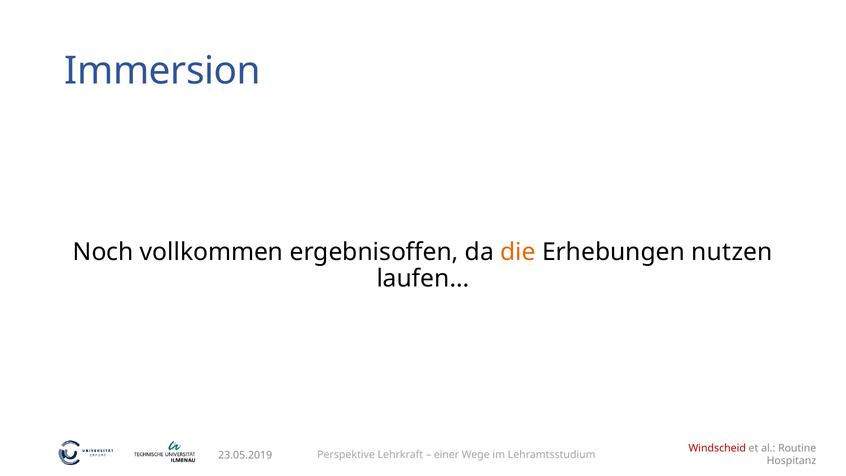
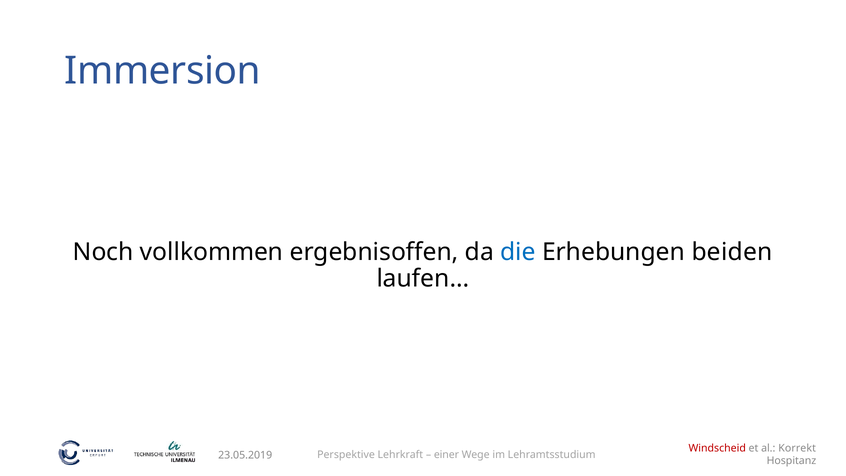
die colour: orange -> blue (518, 252)
nutzen: nutzen -> beiden (732, 252)
Routine: Routine -> Korrekt (797, 448)
